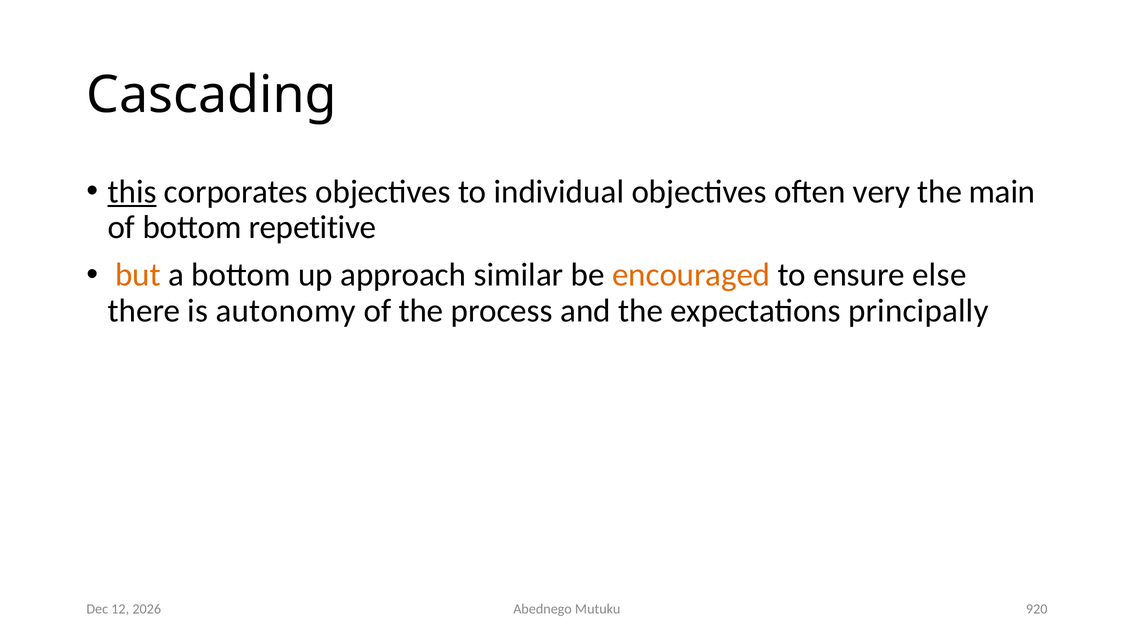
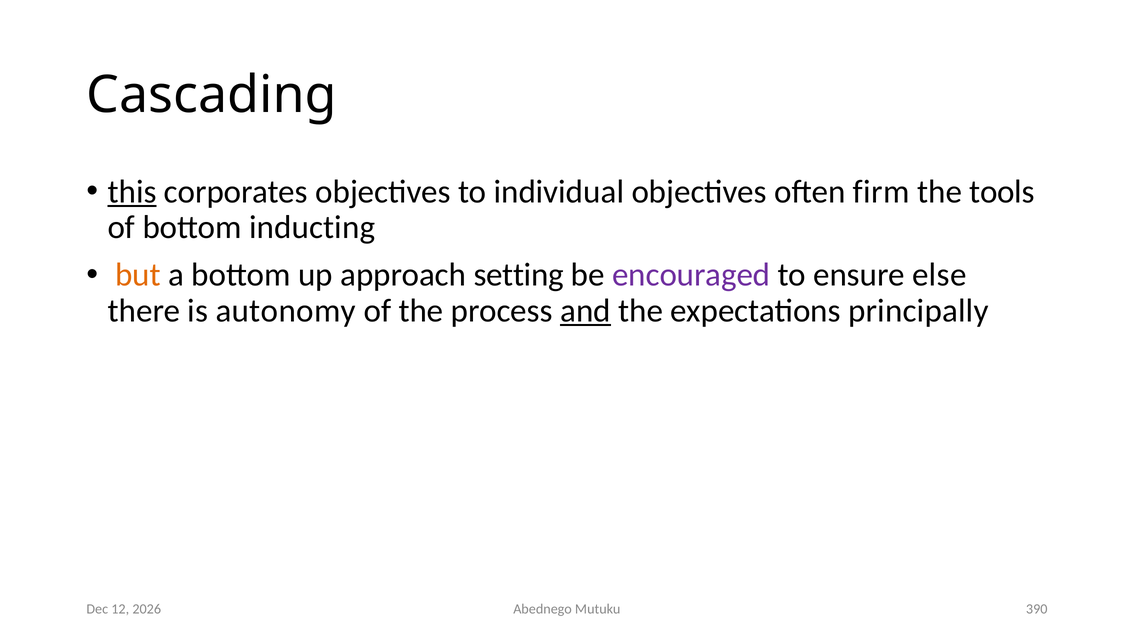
very: very -> firm (881, 192)
main: main -> tools (1002, 192)
repetitive: repetitive -> inducting (312, 227)
similar: similar -> setting (519, 275)
encouraged colour: orange -> purple (691, 275)
and underline: none -> present (586, 311)
920: 920 -> 390 (1037, 609)
